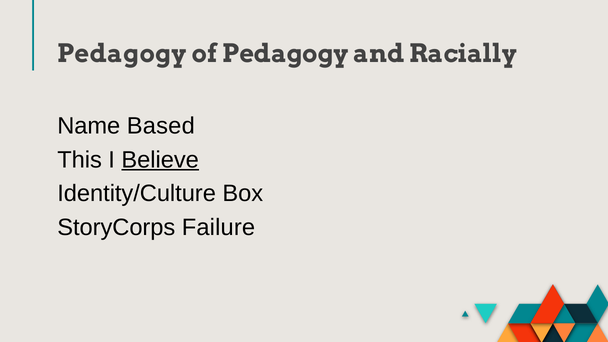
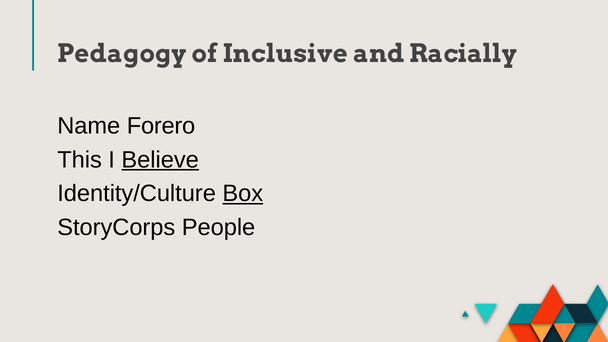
of Pedagogy: Pedagogy -> Inclusive (285, 54)
Based: Based -> Forero (161, 126)
Box underline: none -> present (243, 194)
Failure: Failure -> People (219, 228)
